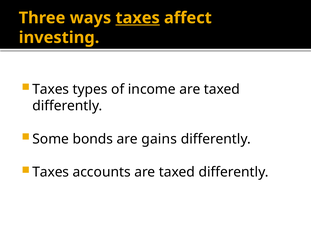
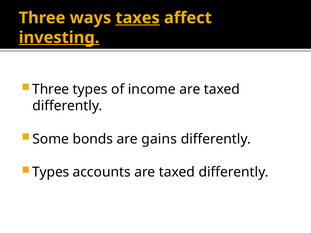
investing underline: none -> present (59, 38)
Taxes: Taxes -> Three (51, 89)
Taxes: Taxes -> Types (51, 172)
